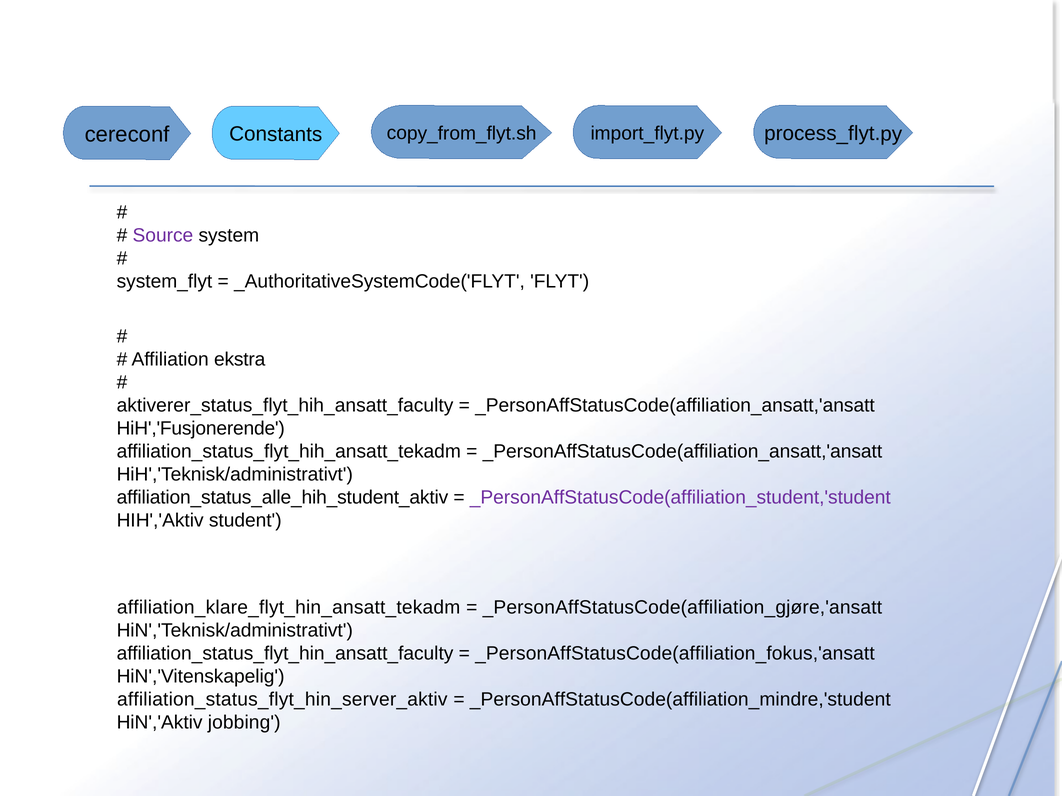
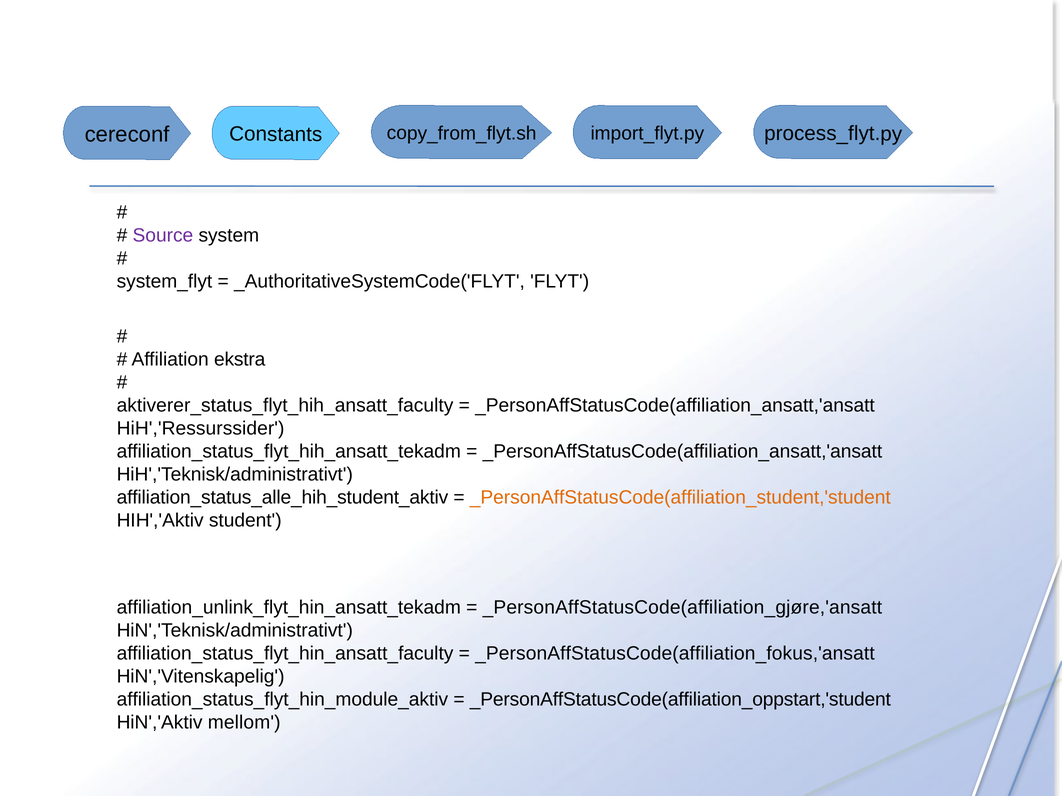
HiH','Fusjonerende: HiH','Fusjonerende -> HiH','Ressurssider (201, 429)
_PersonAffStatusCode(affiliation_student,'student colour: purple -> orange (680, 498)
affiliation_klare_flyt_hin_ansatt_tekadm: affiliation_klare_flyt_hin_ansatt_tekadm -> affiliation_unlink_flyt_hin_ansatt_tekadm (289, 608)
affiliation_status_flyt_hin_server_aktiv: affiliation_status_flyt_hin_server_aktiv -> affiliation_status_flyt_hin_module_aktiv (282, 700)
_PersonAffStatusCode(affiliation_mindre,'student: _PersonAffStatusCode(affiliation_mindre,'student -> _PersonAffStatusCode(affiliation_oppstart,'student (680, 700)
jobbing: jobbing -> mellom (244, 723)
